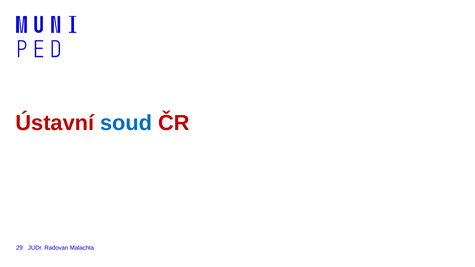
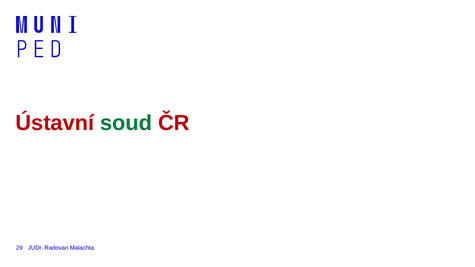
soud colour: blue -> green (126, 123)
